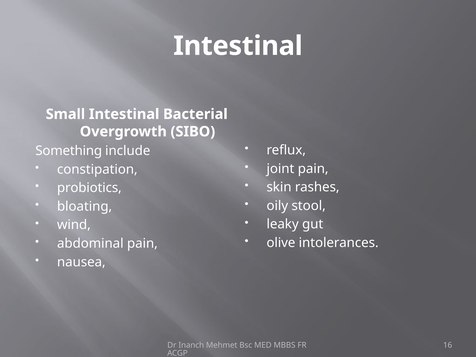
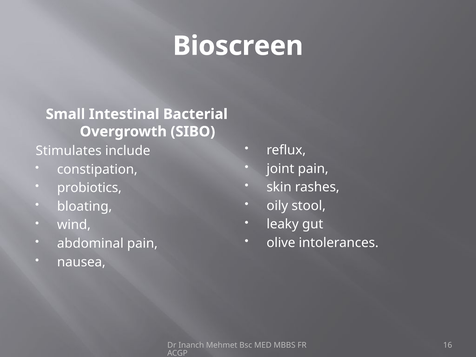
Intestinal: Intestinal -> Bioscreen (238, 46)
Something: Something -> Stimulates (69, 151)
